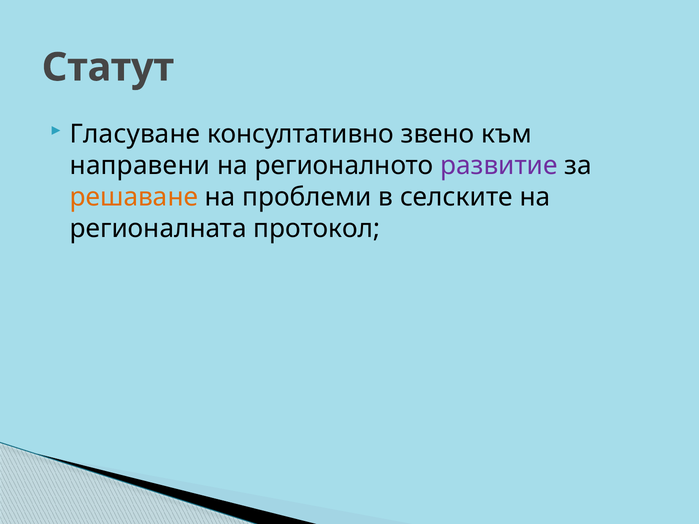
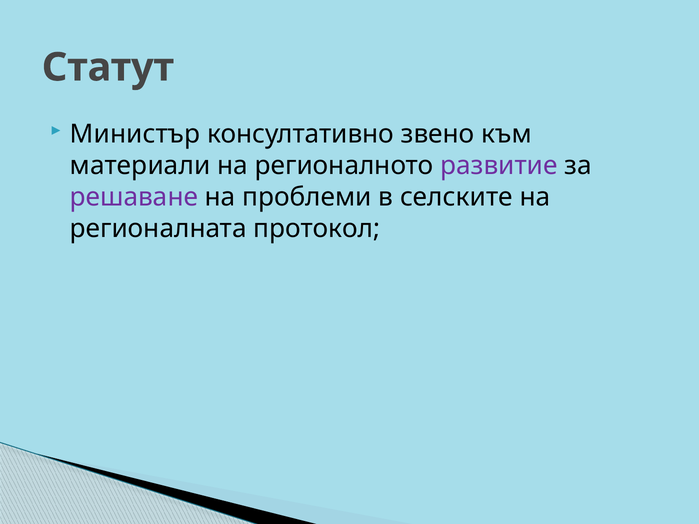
Гласуване: Гласуване -> Министър (135, 134)
направени: направени -> материали (140, 166)
решаване colour: orange -> purple (134, 197)
